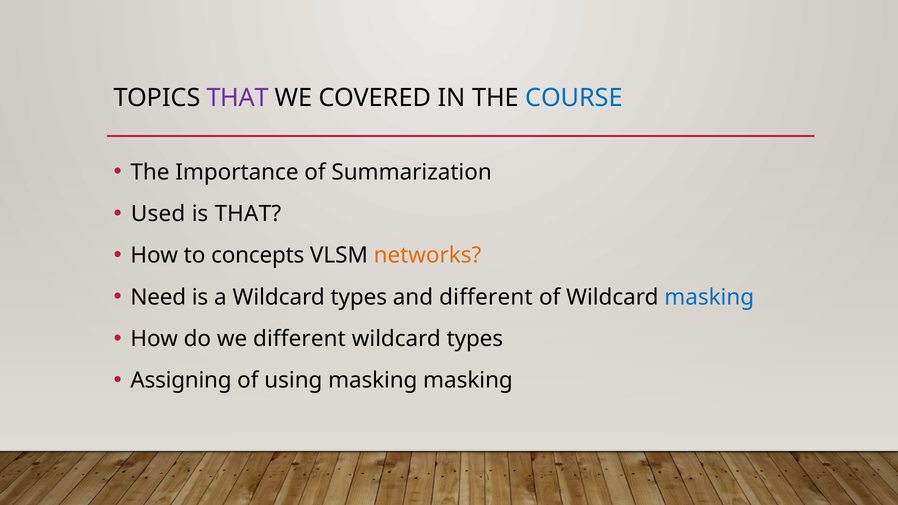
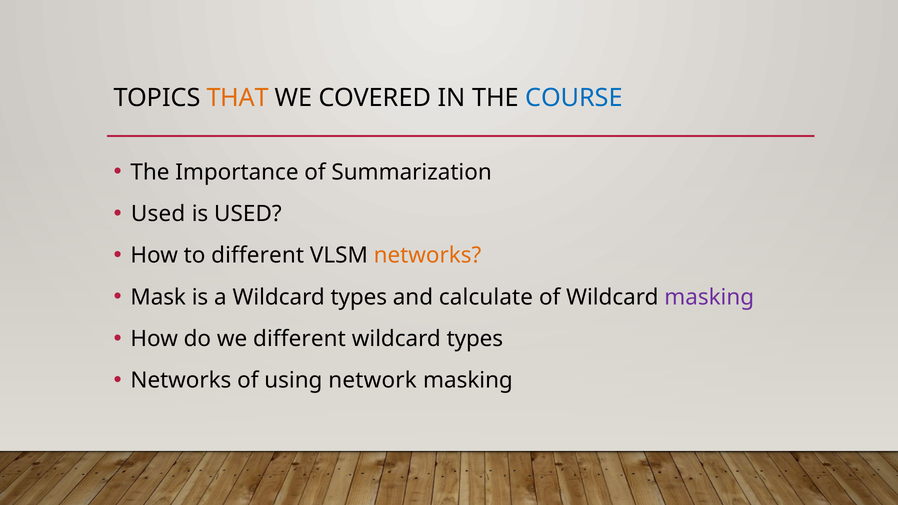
THAT colour: purple -> orange (238, 98)
is THAT: THAT -> USED (248, 214)
to concepts: concepts -> different (258, 256)
Need: Need -> Mask (158, 297)
and different: different -> calculate (486, 297)
masking colour: blue -> purple (709, 297)
Assigning: Assigning -> Networks (181, 381)
using masking: masking -> network (373, 381)
